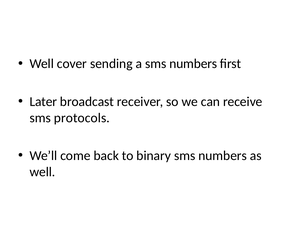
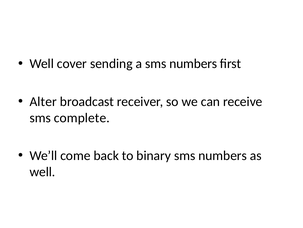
Later: Later -> Alter (43, 101)
protocols: protocols -> complete (82, 117)
